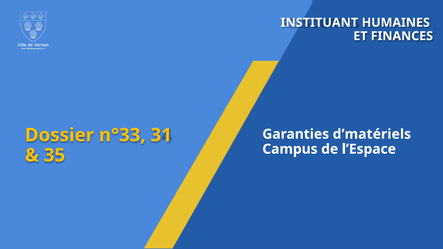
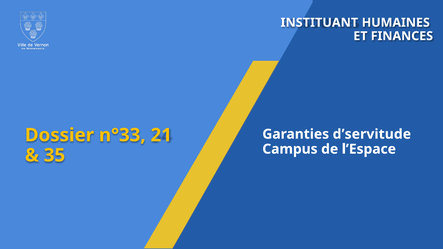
d’matériels: d’matériels -> d’servitude (372, 134)
31: 31 -> 21 (161, 135)
